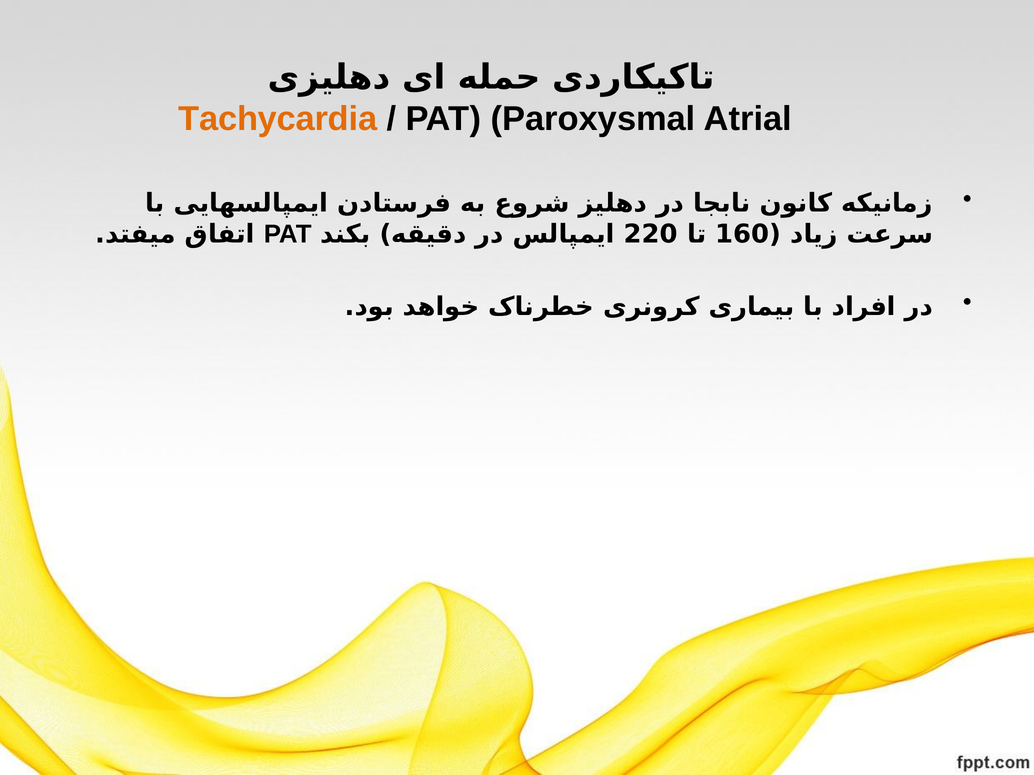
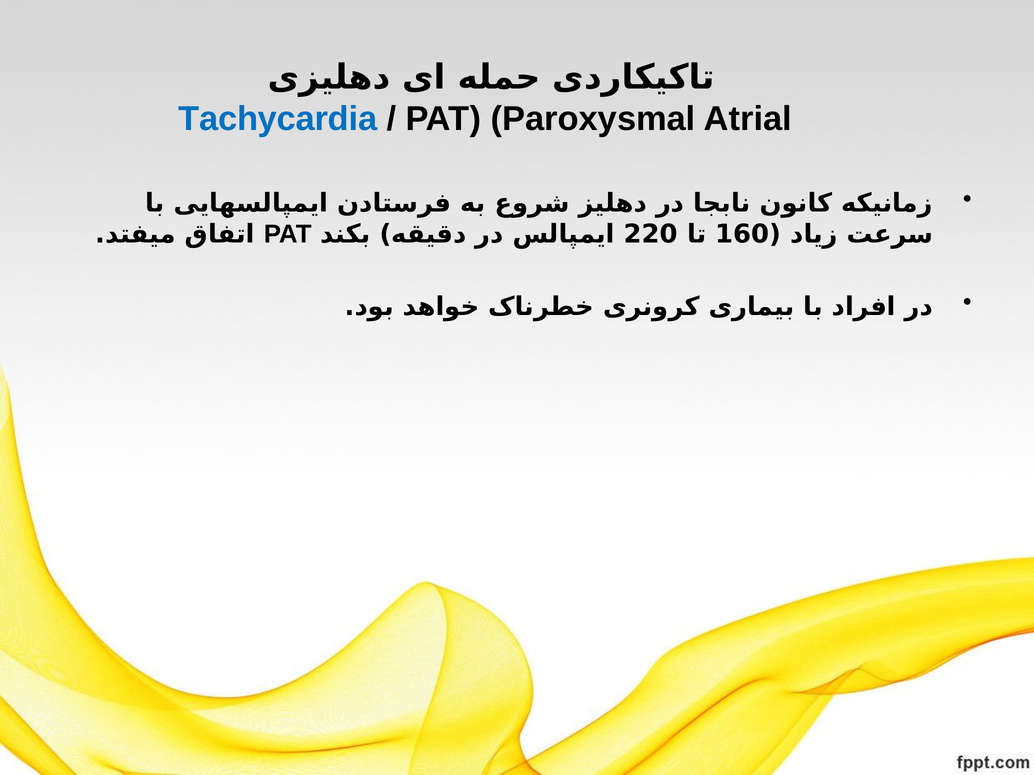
Tachycardia colour: orange -> blue (278, 119)
